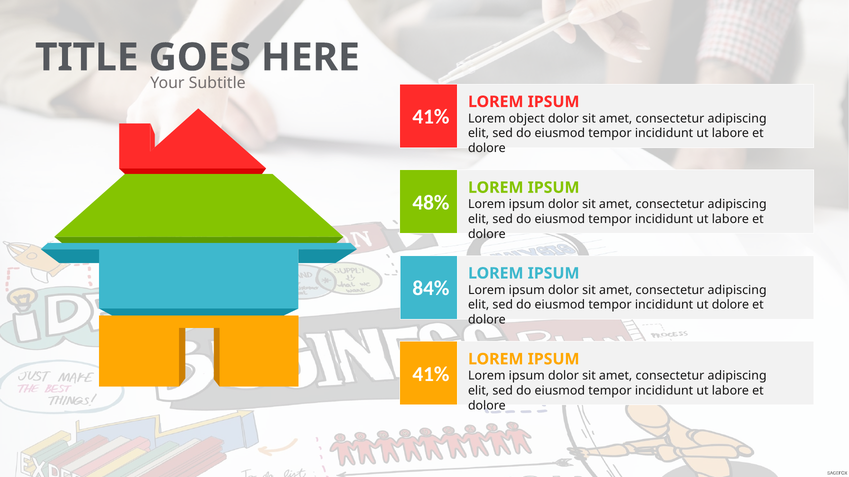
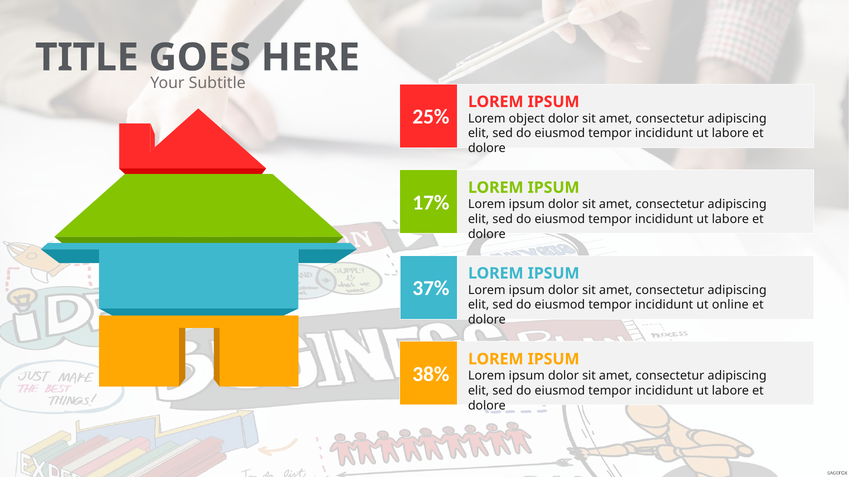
41%: 41% -> 25% (431, 117)
48%: 48% -> 17% (431, 203)
84%: 84% -> 37% (431, 289)
ut dolore: dolore -> online (730, 305)
41%: 41% -> 38% (431, 375)
